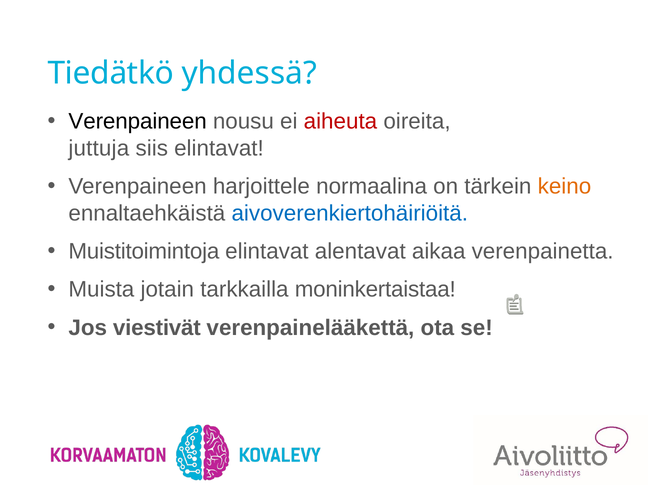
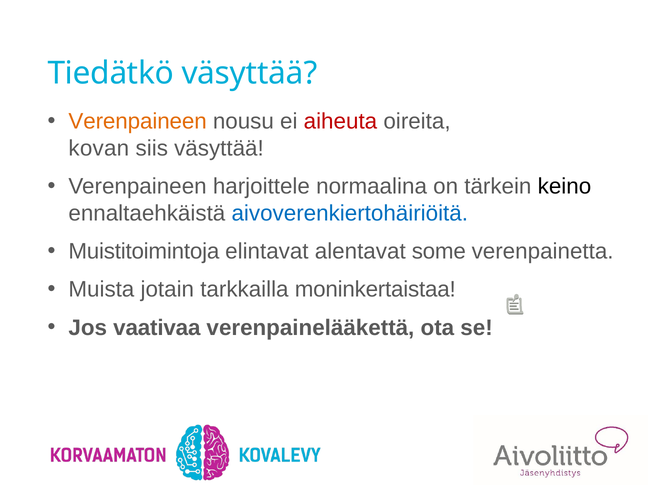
Tiedätkö yhdessä: yhdessä -> väsyttää (249, 73)
Verenpaineen colour: black -> orange (138, 121)
juttuja: juttuja -> kovan (99, 148)
siis elintavat: elintavat -> väsyttää (219, 148)
keino colour: orange -> black (564, 186)
aikaa: aikaa -> some (439, 251)
viestivät: viestivät -> vaativaa (157, 328)
